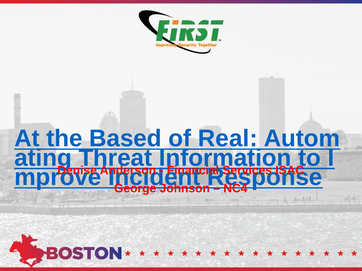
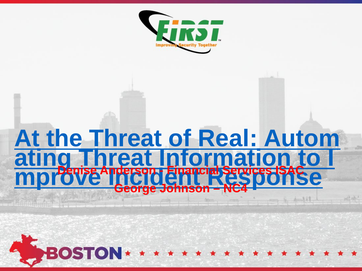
the Based: Based -> Threat (126, 139)
